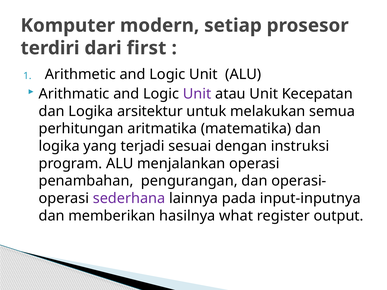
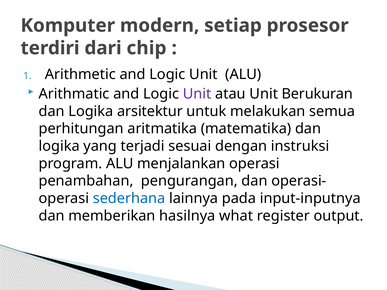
first: first -> chip (147, 48)
Kecepatan: Kecepatan -> Berukuran (317, 94)
sederhana colour: purple -> blue (129, 198)
